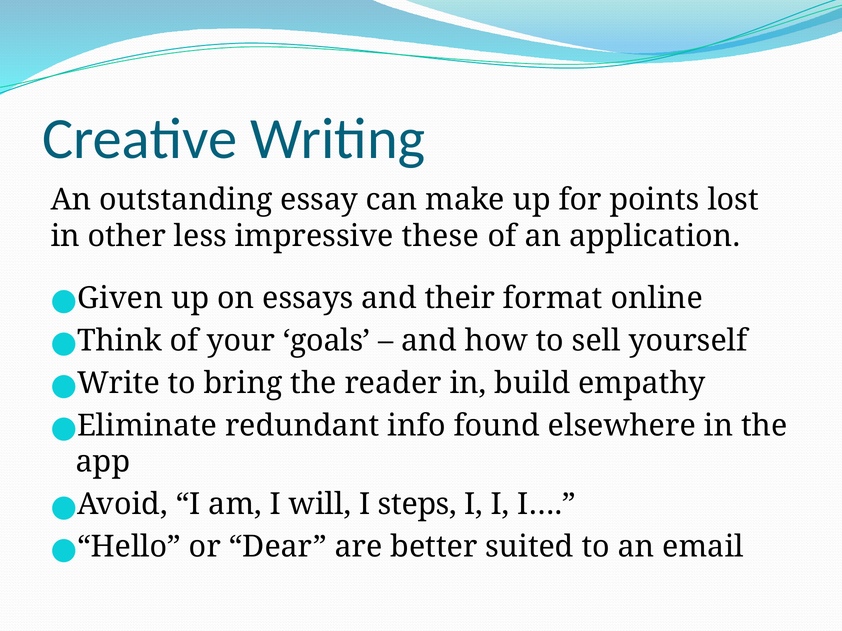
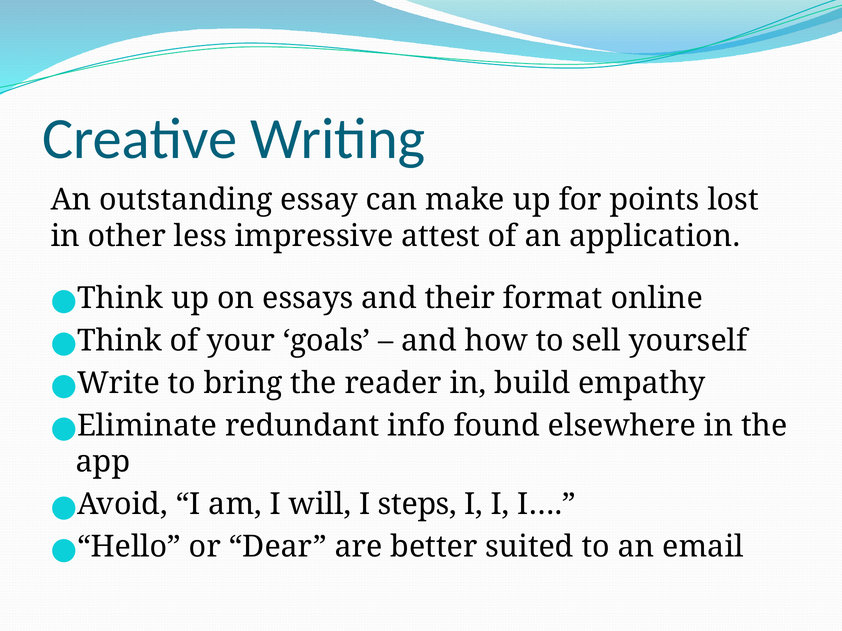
these: these -> attest (441, 236)
Given: Given -> Think (120, 298)
